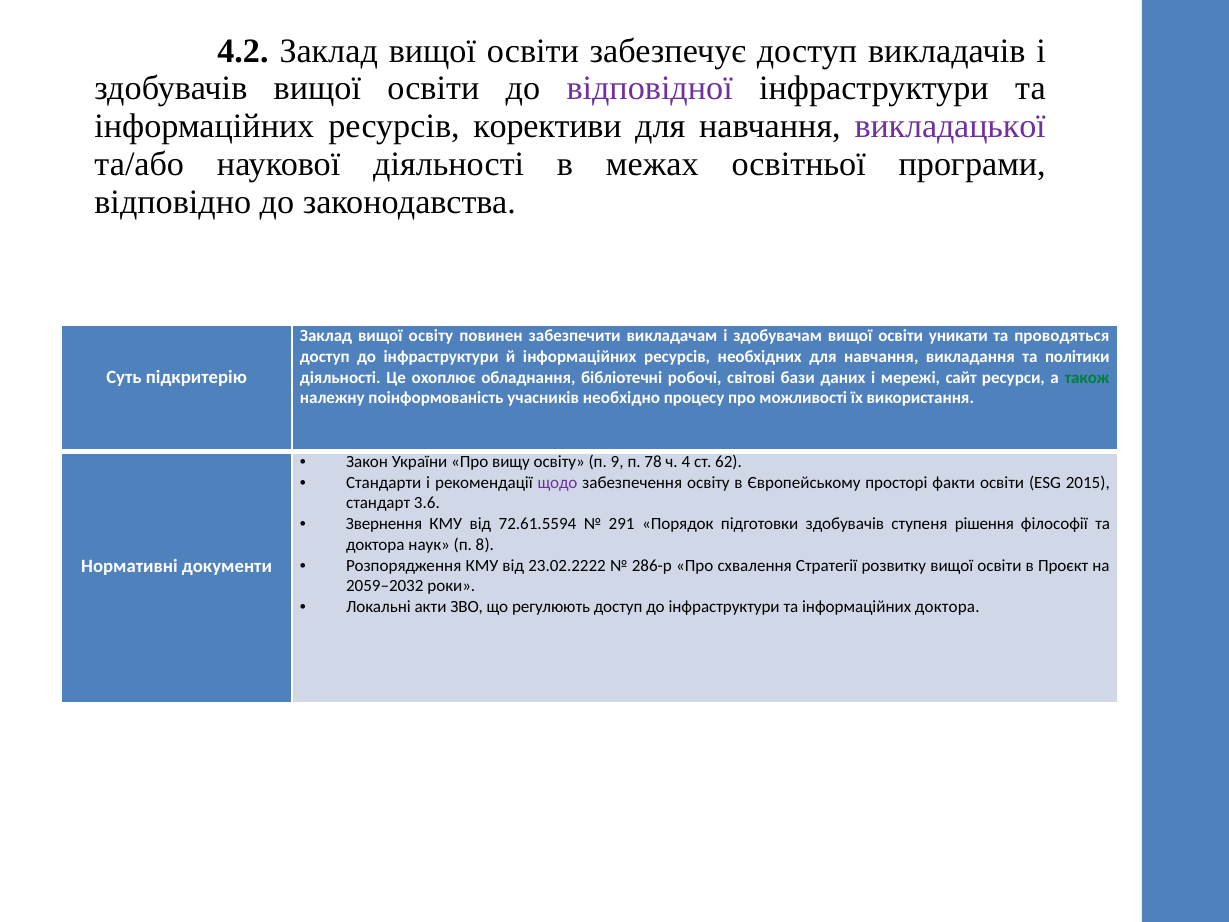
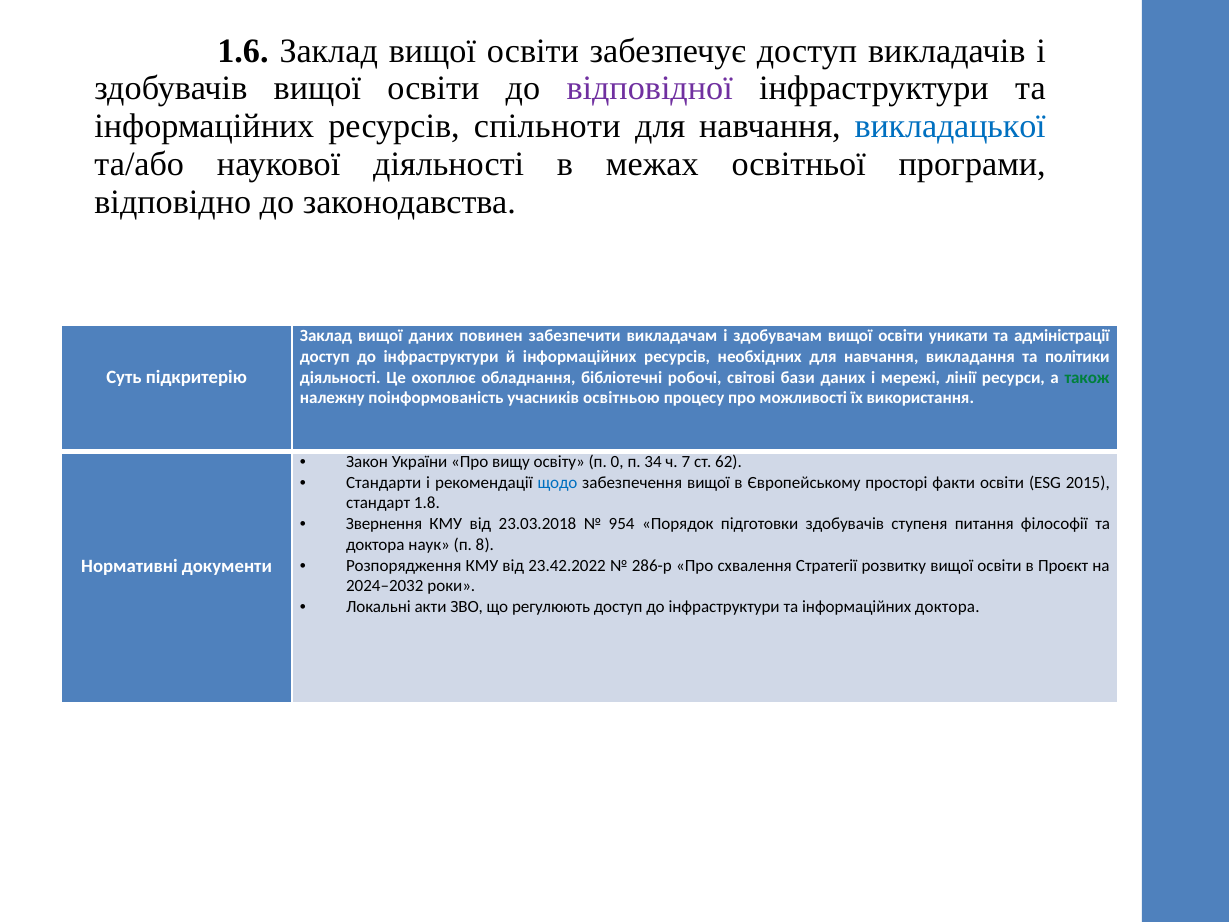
4.2: 4.2 -> 1.6 (243, 51)
корективи: корективи -> спільноти (547, 127)
викладацької colour: purple -> blue (950, 127)
вищої освіту: освіту -> даних (431, 336)
проводяться: проводяться -> адміністрації (1062, 336)
сайт: сайт -> лінії (961, 377)
необхідно: необхідно -> освітньою (621, 398)
9: 9 -> 0 (617, 462)
78: 78 -> 34 (653, 462)
4: 4 -> 7 (686, 462)
щодо colour: purple -> blue (558, 482)
забезпечення освіту: освіту -> вищої (709, 482)
3.6: 3.6 -> 1.8 (427, 503)
72.61.5594: 72.61.5594 -> 23.03.2018 (537, 524)
291: 291 -> 954 (622, 524)
рішення: рішення -> питання (984, 524)
23.02.2222: 23.02.2222 -> 23.42.2022 (567, 565)
2059–2032: 2059–2032 -> 2024–2032 (385, 586)
